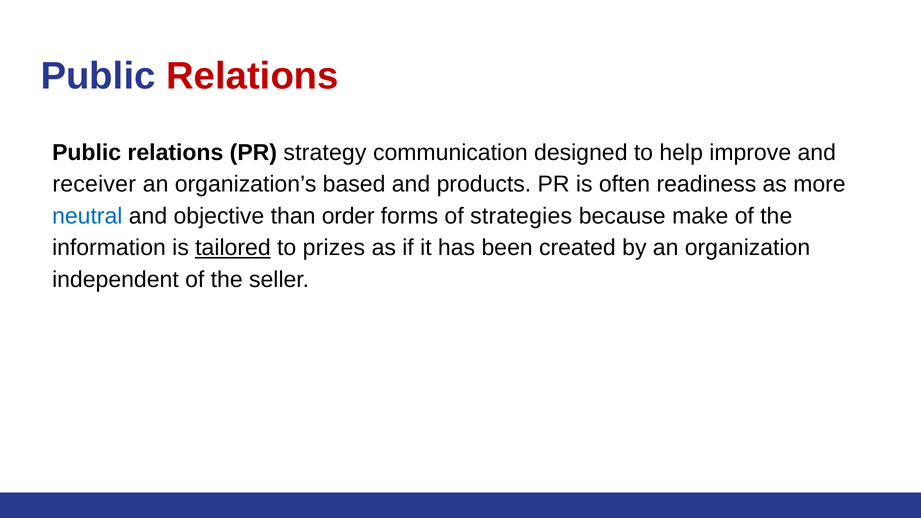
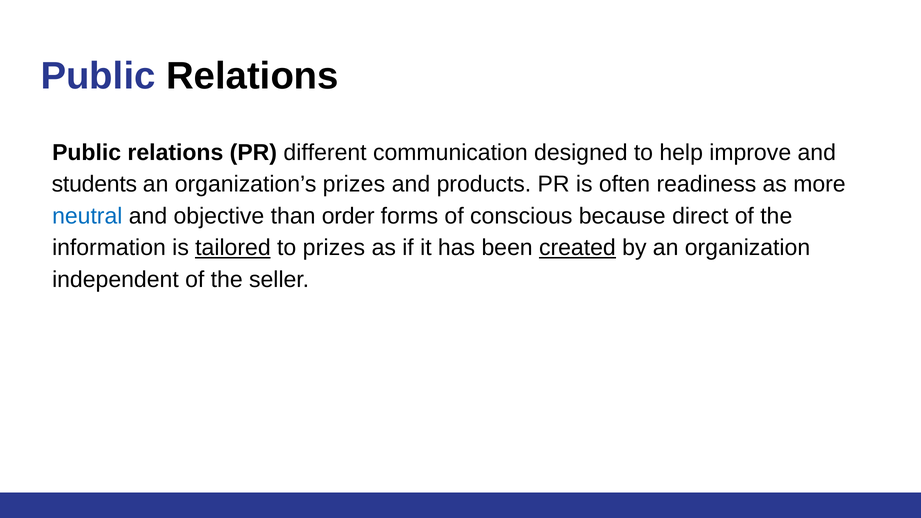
Relations colour: red -> black (252, 76)
strategy: strategy -> different (325, 153)
receiver: receiver -> students (94, 184)
organization’s based: based -> prizes (354, 184)
strategies: strategies -> conscious (521, 216)
make: make -> direct (700, 216)
created underline: none -> present (577, 248)
